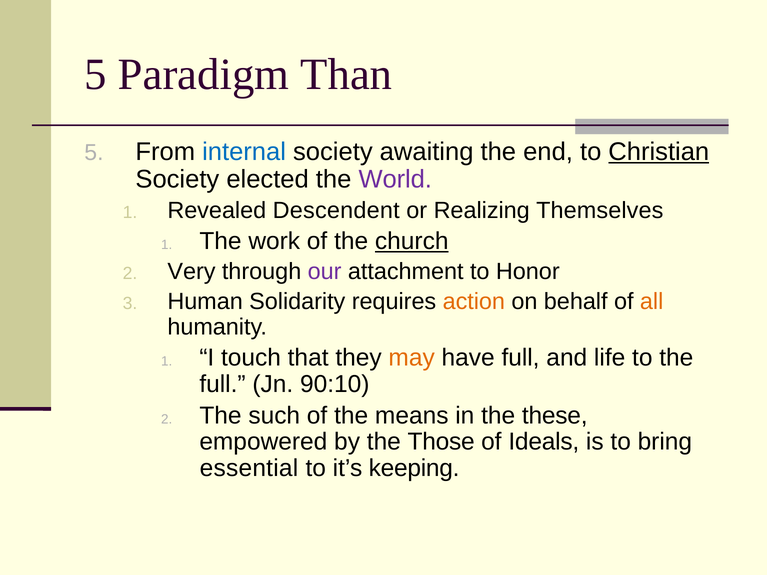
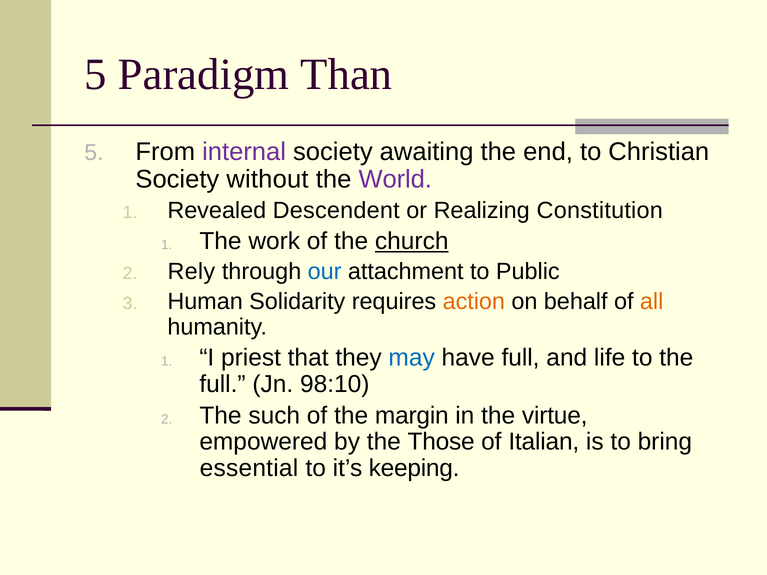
internal colour: blue -> purple (244, 152)
Christian underline: present -> none (659, 152)
elected: elected -> without (267, 179)
Themselves: Themselves -> Constitution (600, 210)
Very: Very -> Rely (191, 272)
our colour: purple -> blue (325, 272)
Honor: Honor -> Public (528, 272)
touch: touch -> priest (251, 358)
may colour: orange -> blue (412, 358)
90:10: 90:10 -> 98:10 (335, 384)
means: means -> margin (412, 416)
these: these -> virtue (555, 416)
Ideals: Ideals -> Italian (544, 442)
